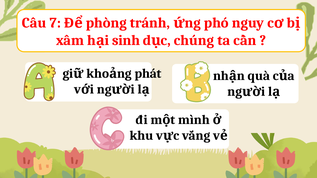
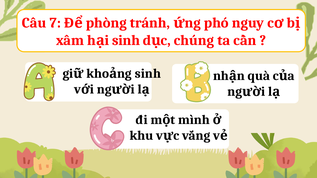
phát: phát -> sinh (148, 74)
